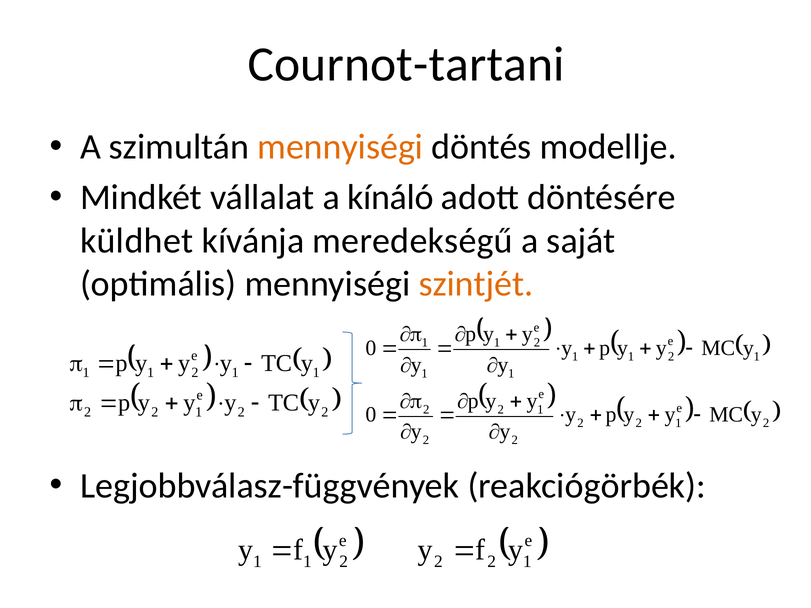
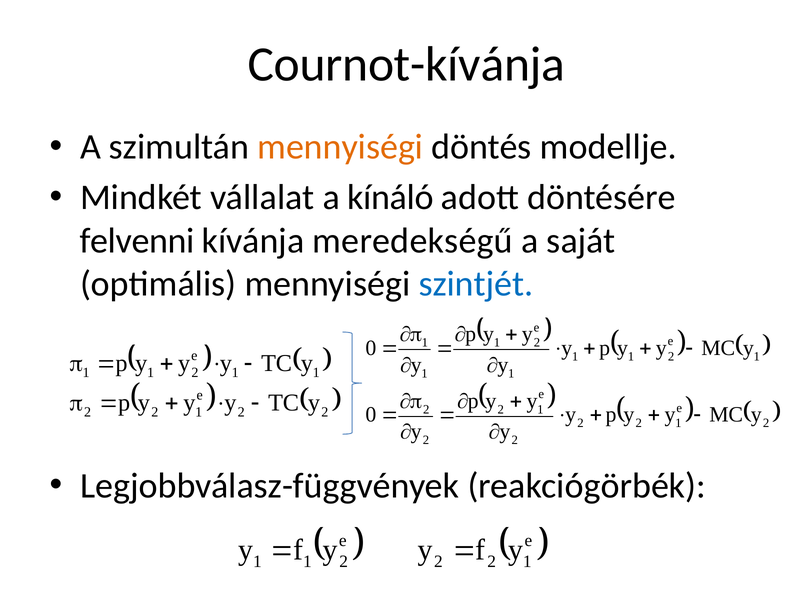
Cournot-tartani: Cournot-tartani -> Cournot-kívánja (406, 64)
küldhet: küldhet -> felvenni (137, 241)
szintjét colour: orange -> blue (476, 284)
